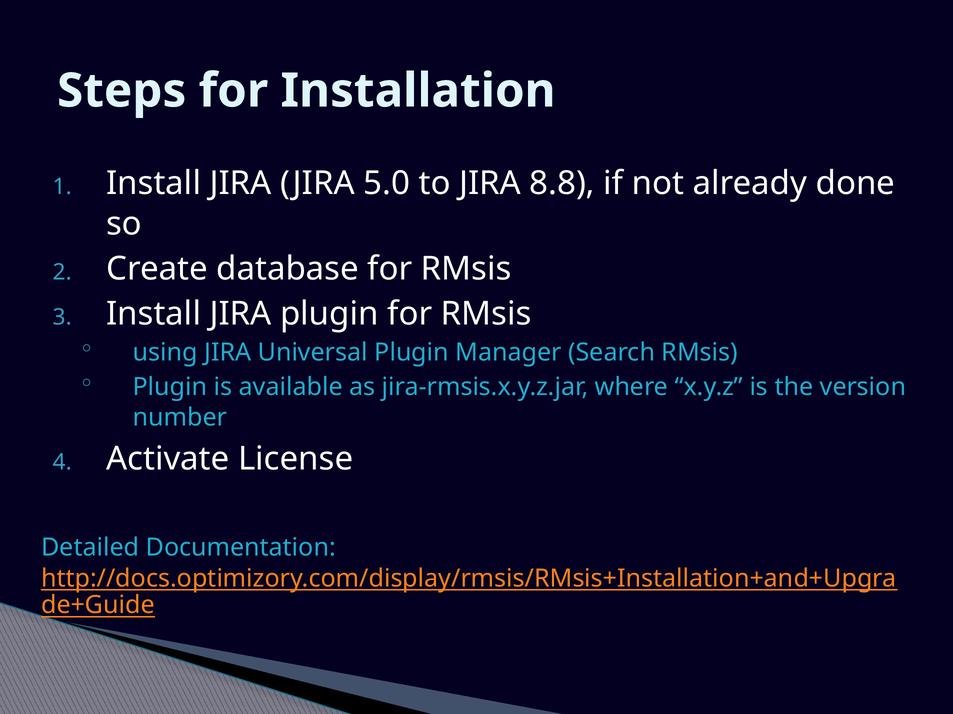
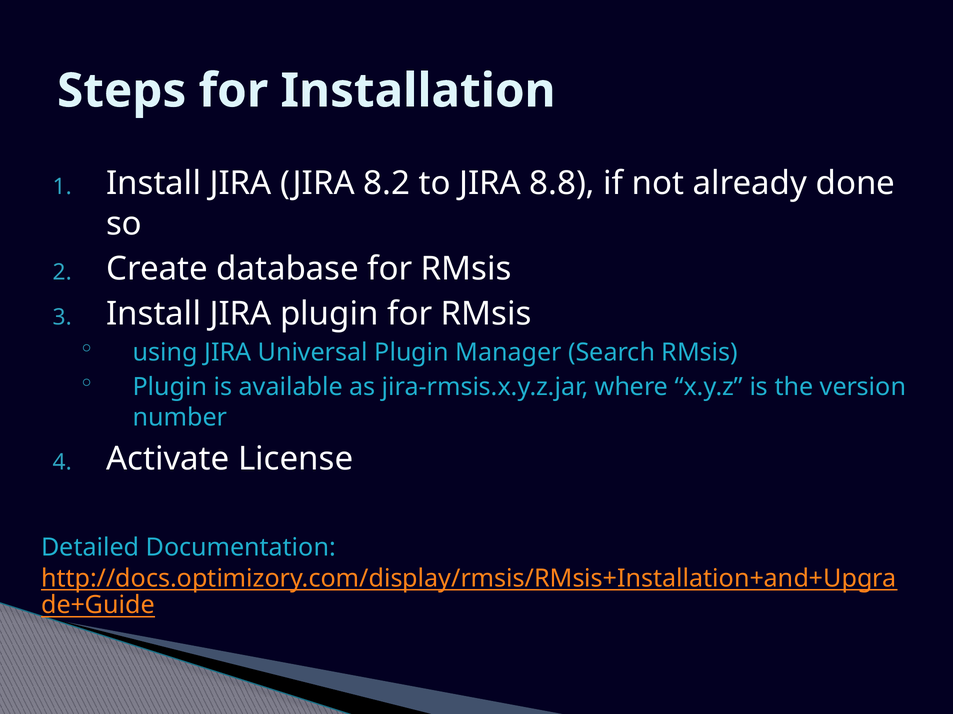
5.0: 5.0 -> 8.2 (387, 183)
